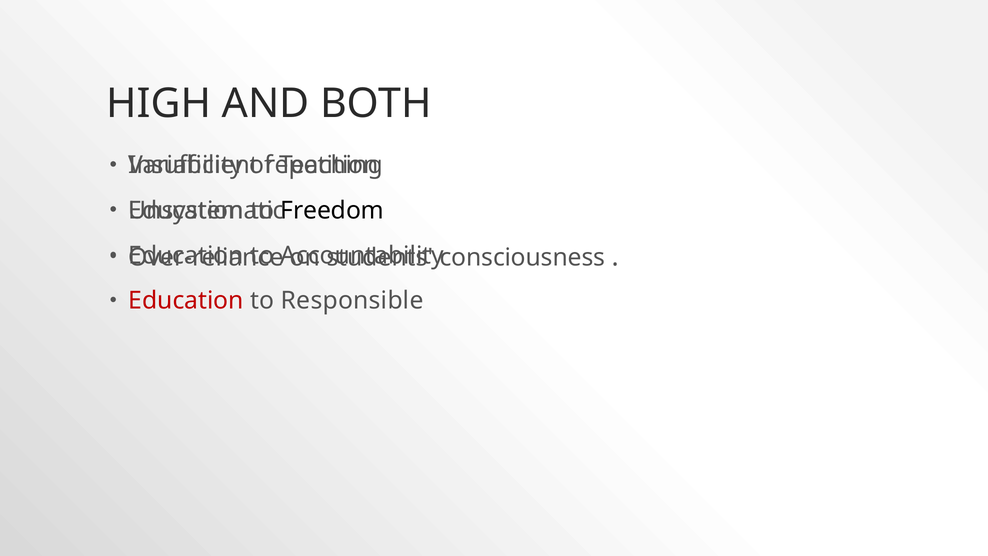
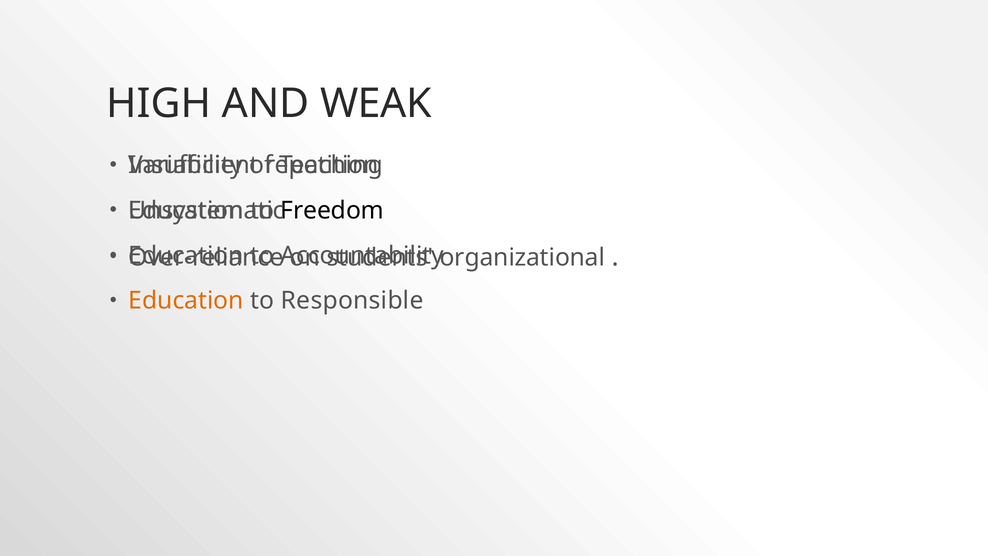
BOTH: BOTH -> WEAK (376, 103)
consciousness: consciousness -> organizational (522, 257)
Education colour: red -> orange (186, 301)
